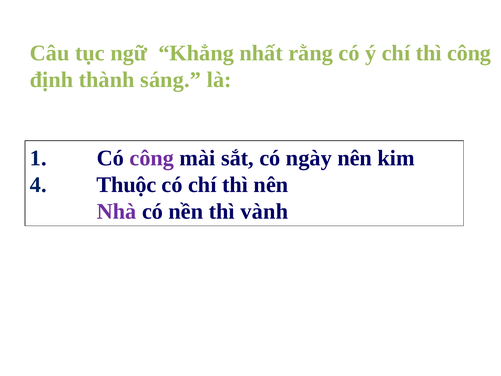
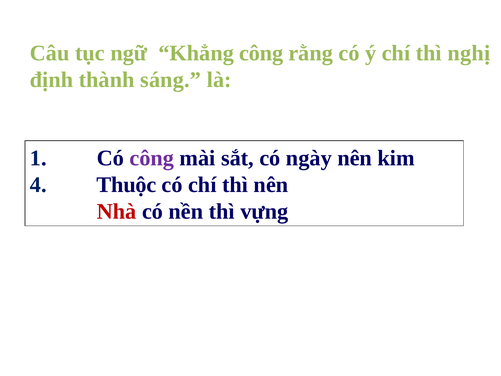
Khẳng nhất: nhất -> công (261, 53)
thì công: công -> nghị (469, 53)
Nhà colour: purple -> red (117, 211)
vành: vành -> vựng (264, 211)
